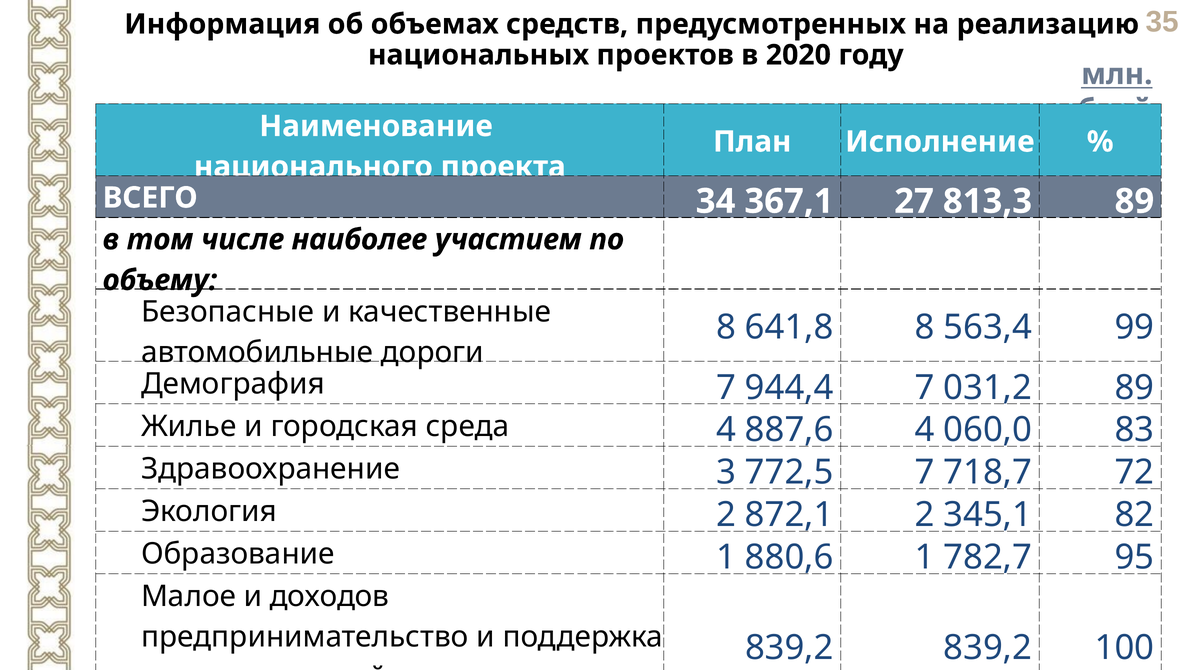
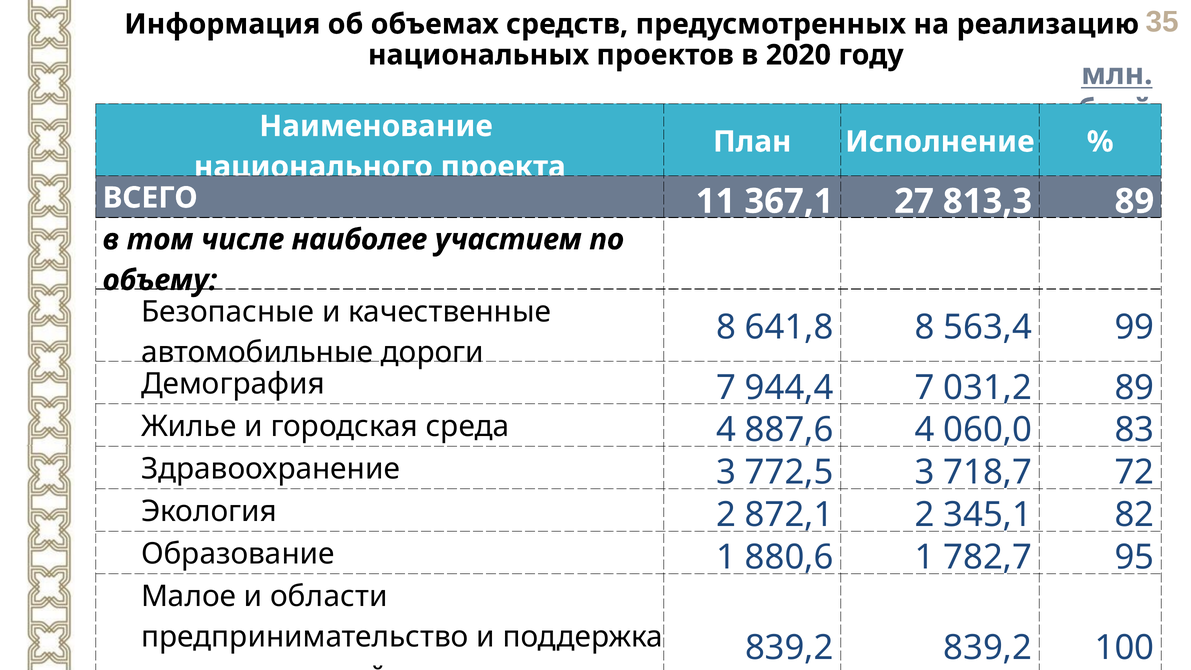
34: 34 -> 11 (716, 201)
772,5 7: 7 -> 3 (925, 472)
доходов: доходов -> области (329, 596)
